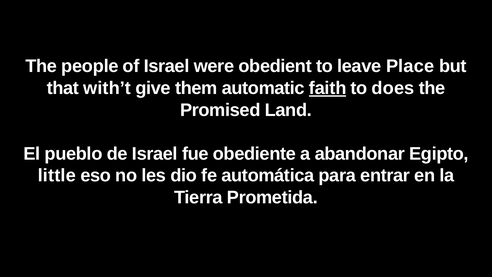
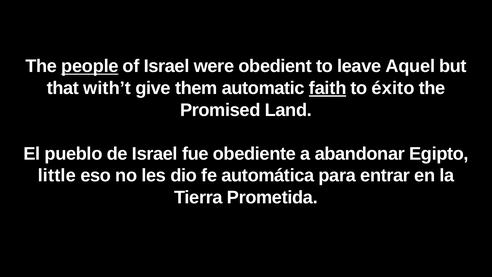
people underline: none -> present (90, 66)
Place: Place -> Aquel (410, 66)
does: does -> éxito (393, 88)
